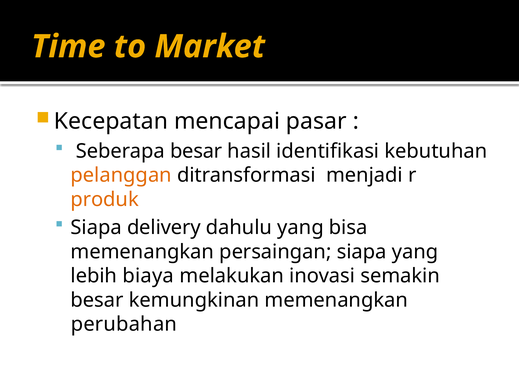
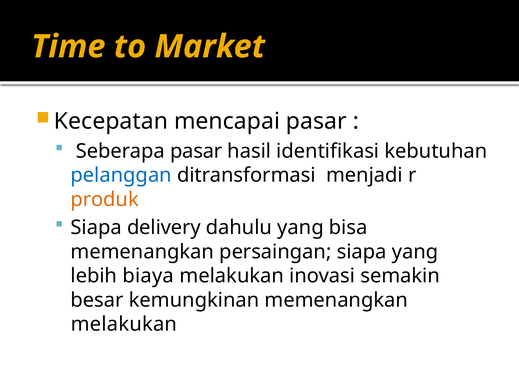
Seberapa besar: besar -> pasar (196, 151)
pelanggan colour: orange -> blue (121, 175)
perubahan: perubahan -> melakukan (124, 324)
